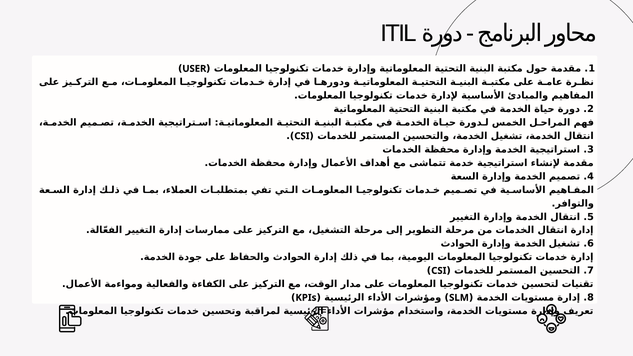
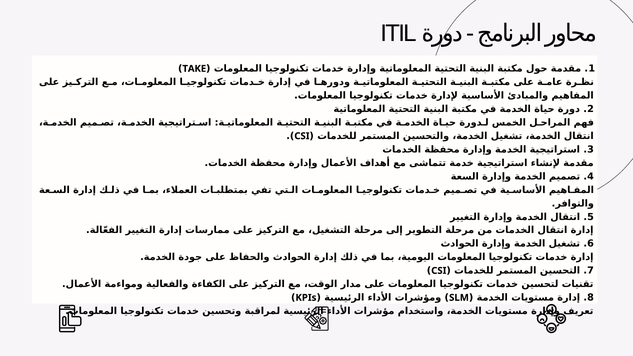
USER: USER -> TAKE (194, 69)
